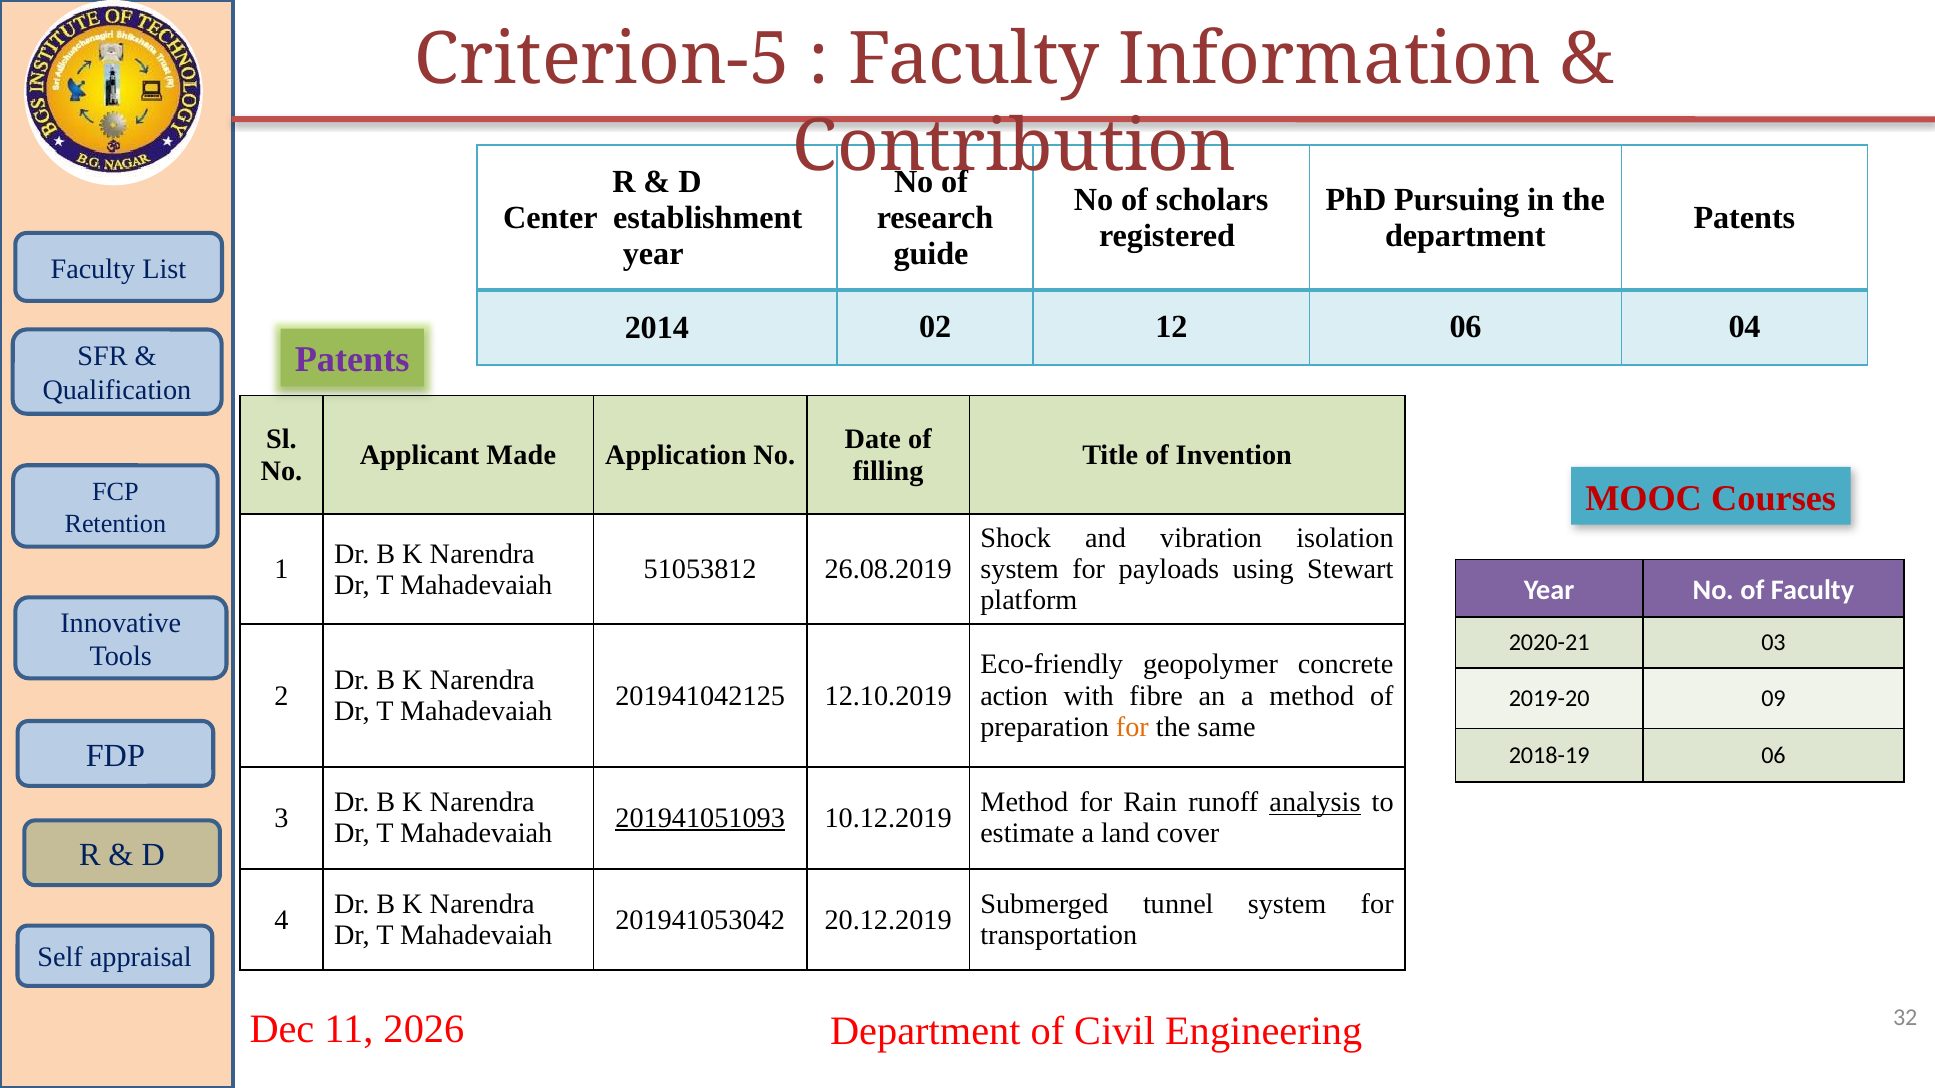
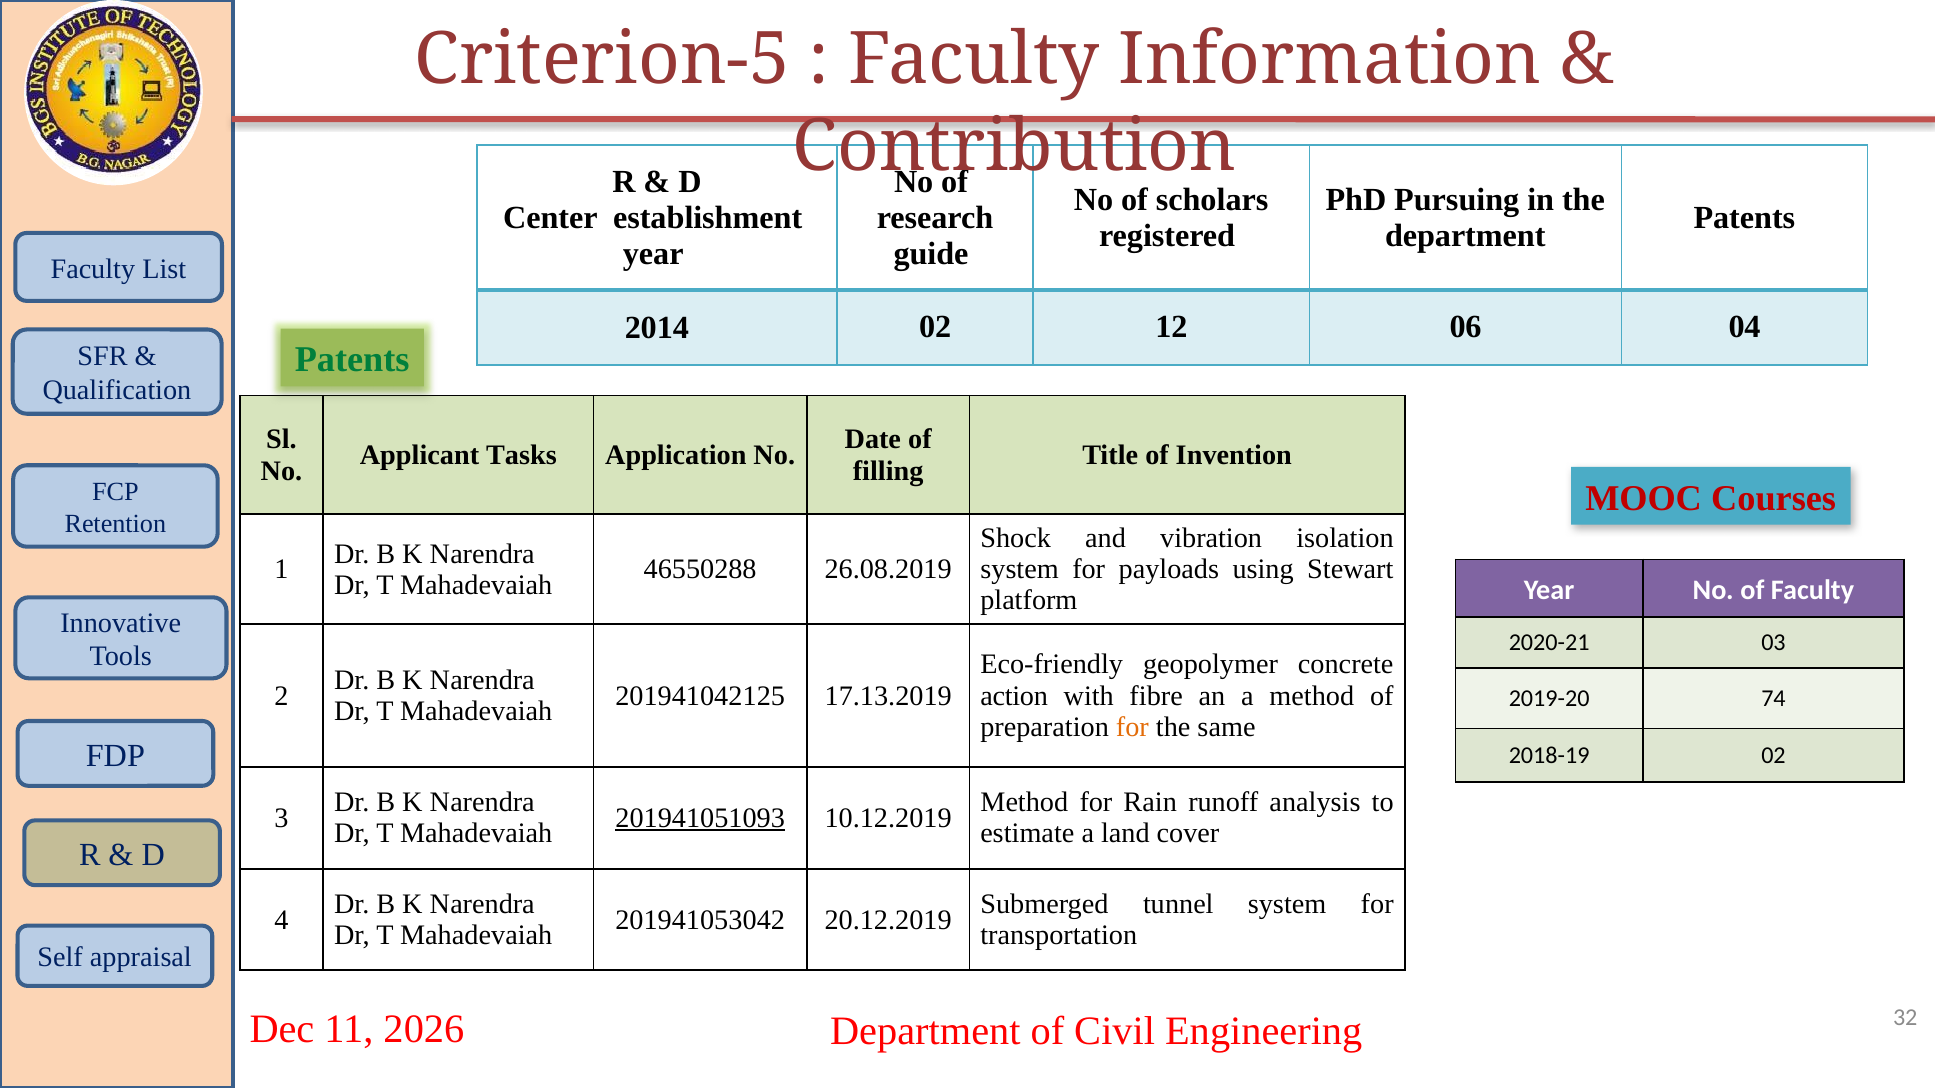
Patents colour: purple -> green (352, 360)
Made: Made -> Tasks (521, 455)
51053812: 51053812 -> 46550288 (700, 570)
12.10.2019: 12.10.2019 -> 17.13.2019 (888, 696)
09: 09 -> 74 (1773, 699)
2018-19 06: 06 -> 02 (1773, 756)
analysis underline: present -> none (1315, 803)
